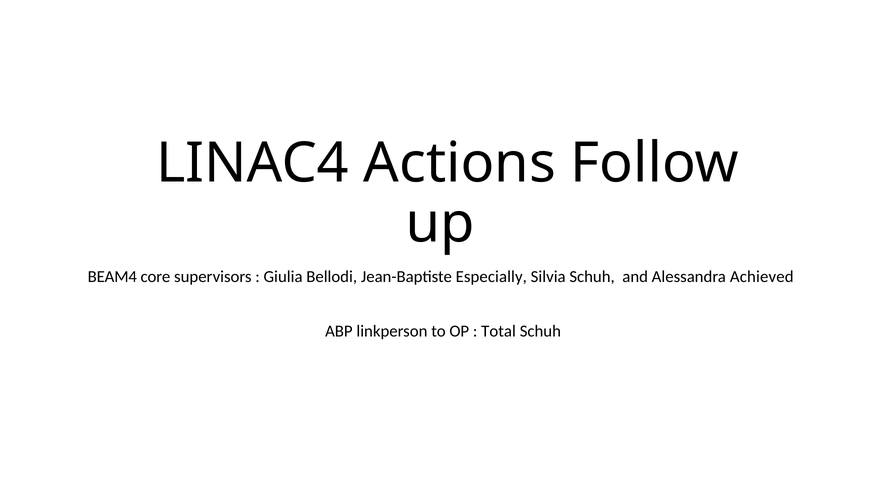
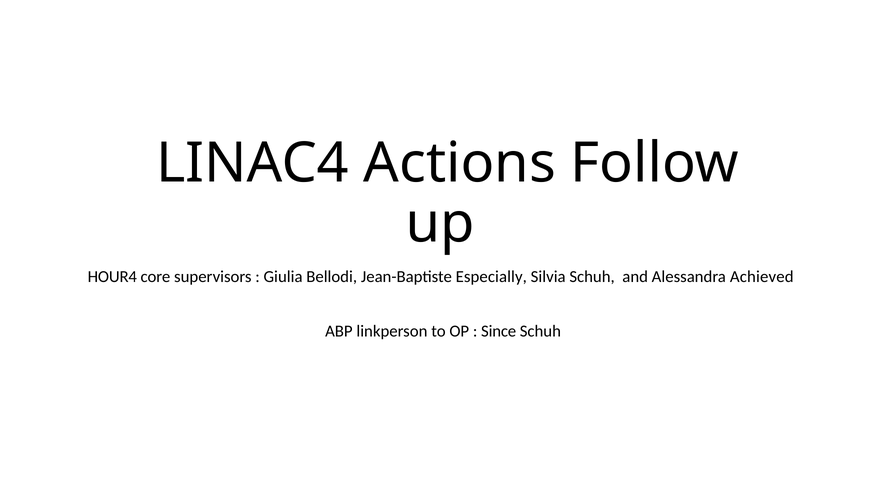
BEAM4: BEAM4 -> HOUR4 (112, 277)
Total: Total -> Since (499, 332)
